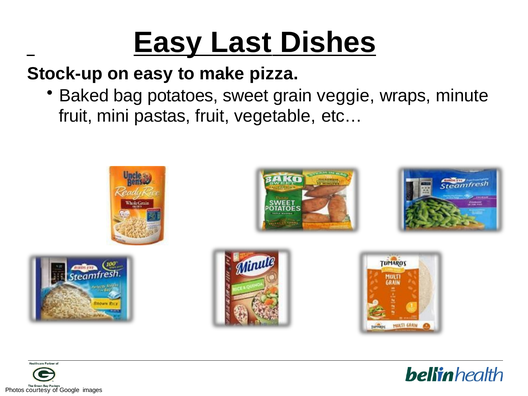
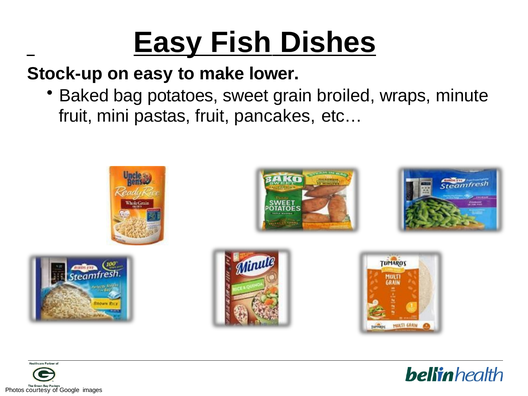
Last: Last -> Fish (241, 42)
pizza: pizza -> lower (274, 74)
veggie: veggie -> broiled (346, 96)
vegetable: vegetable -> pancakes (275, 116)
